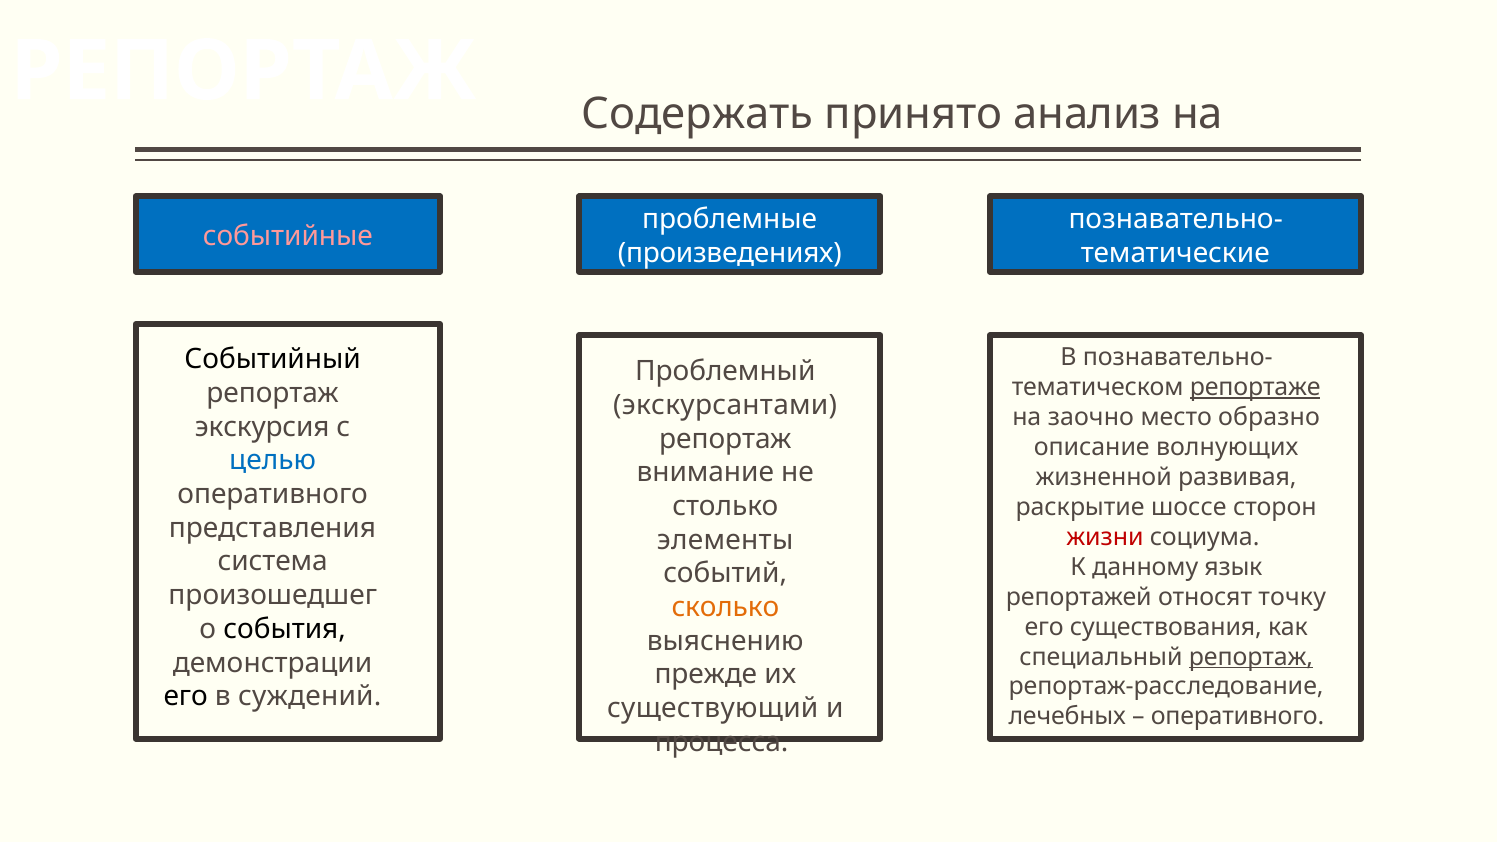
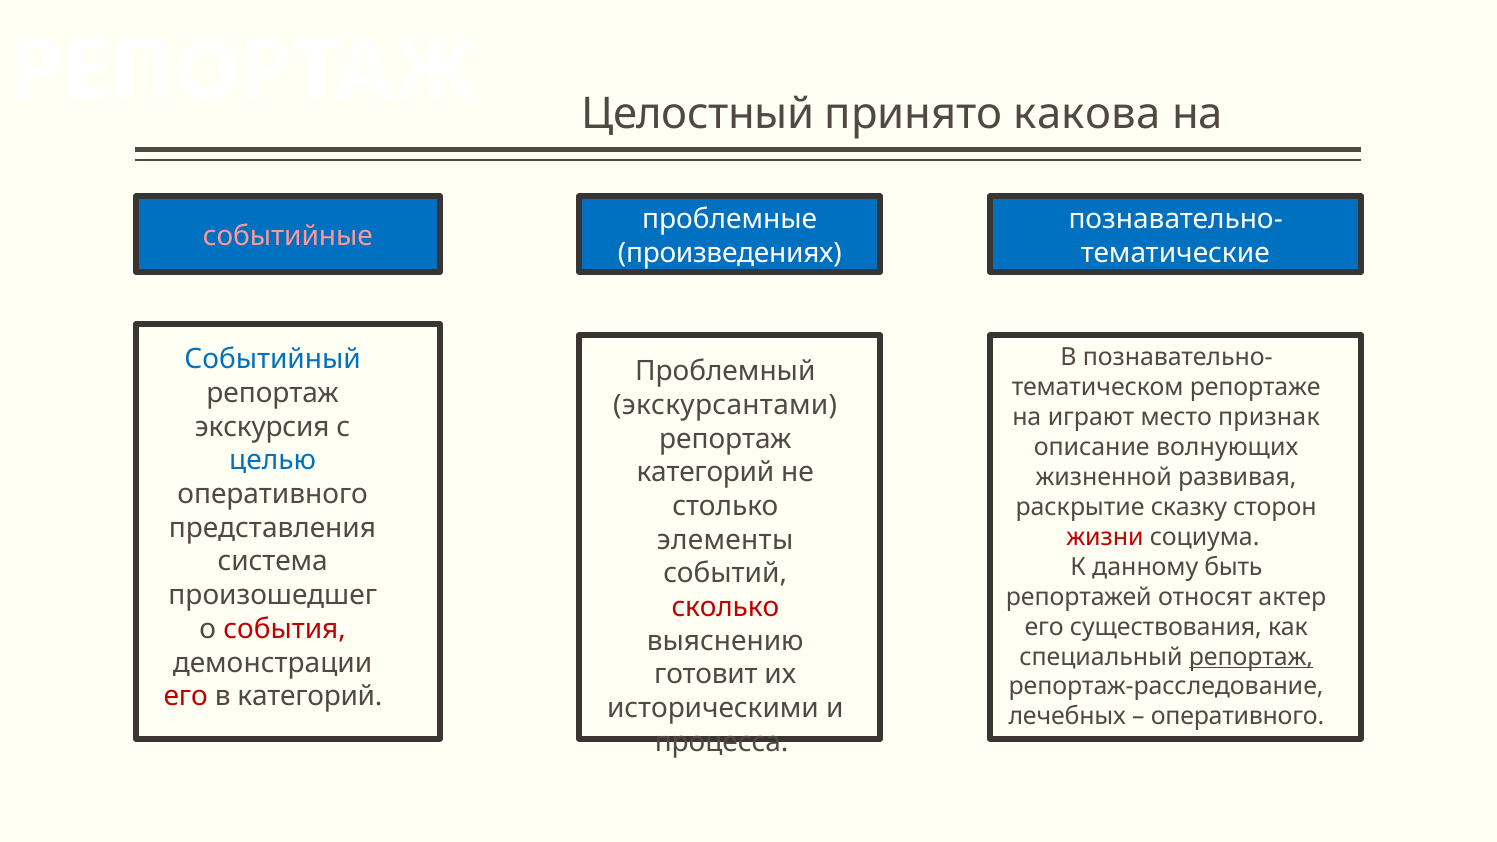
Содержать: Содержать -> Целостный (698, 115)
анализ: анализ -> какова (1087, 115)
Событийный colour: black -> blue (273, 360)
репортаже underline: present -> none (1255, 388)
заочно: заочно -> играют (1091, 417)
образно: образно -> признак (1269, 417)
внимание: внимание -> категорий (705, 472)
шоссе: шоссе -> сказку (1189, 507)
язык: язык -> быть (1233, 567)
точку: точку -> актер (1292, 597)
сколько colour: orange -> red (725, 607)
события colour: black -> red (285, 629)
прежде: прежде -> готовит (706, 675)
его colour: black -> red (186, 696)
в суждений: суждений -> категорий (310, 696)
существующий: существующий -> историческими (713, 708)
